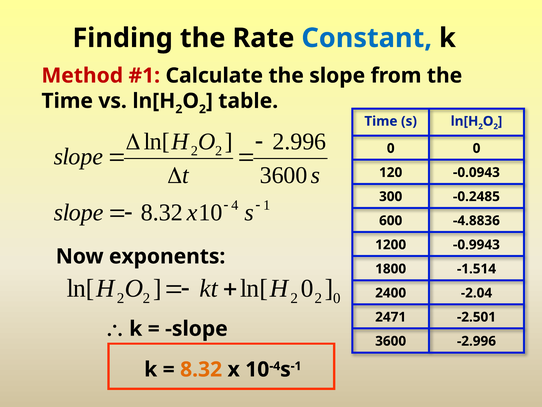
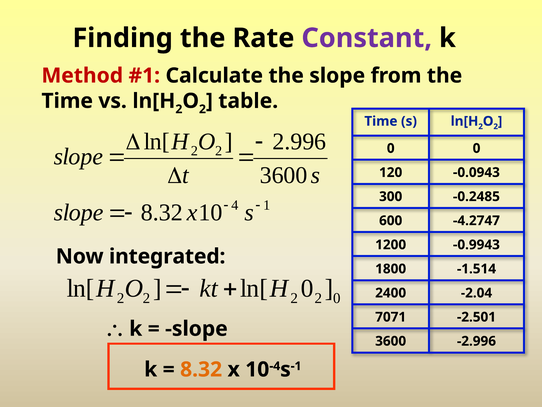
Constant colour: blue -> purple (367, 38)
-4.8836: -4.8836 -> -4.2747 (476, 220)
exponents: exponents -> integrated (167, 256)
2471: 2471 -> 7071 (391, 317)
